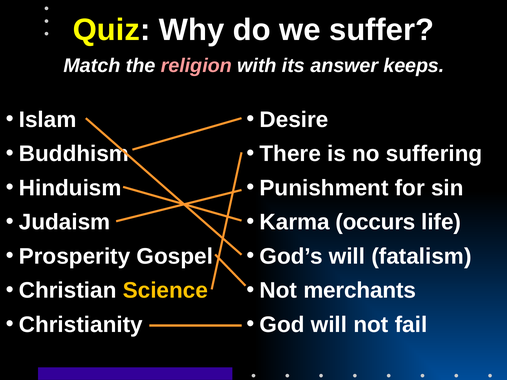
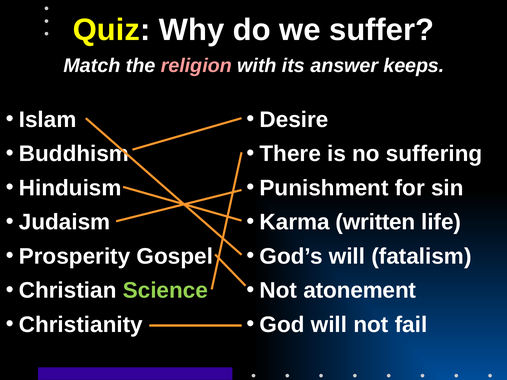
occurs: occurs -> written (376, 222)
Science colour: yellow -> light green (165, 291)
merchants: merchants -> atonement (360, 291)
